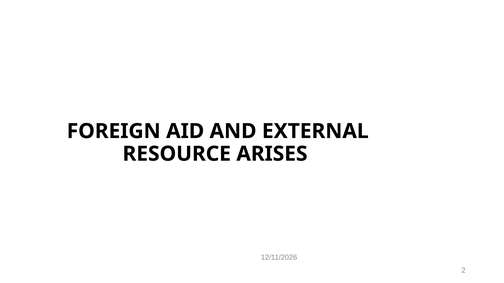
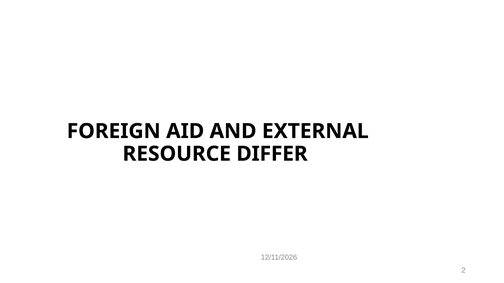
ARISES: ARISES -> DIFFER (272, 154)
